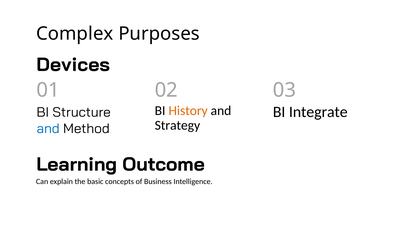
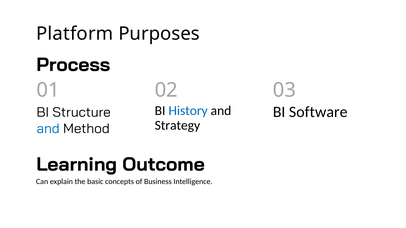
Complex: Complex -> Platform (75, 34)
Devices: Devices -> Process (74, 65)
History colour: orange -> blue (188, 111)
Integrate: Integrate -> Software (318, 112)
